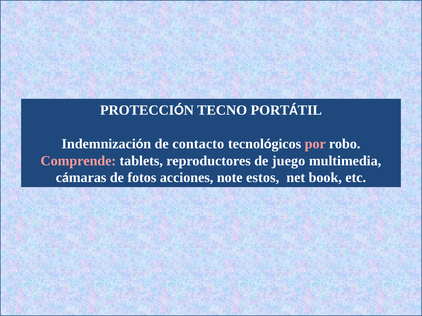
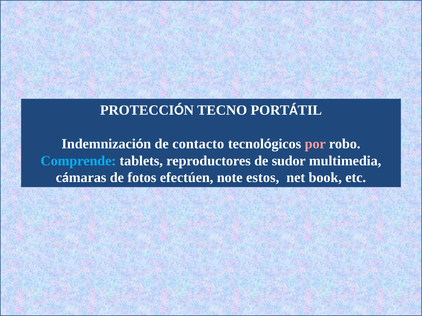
Comprende colour: pink -> light blue (78, 161)
juego: juego -> sudor (289, 161)
acciones: acciones -> efectúen (187, 178)
